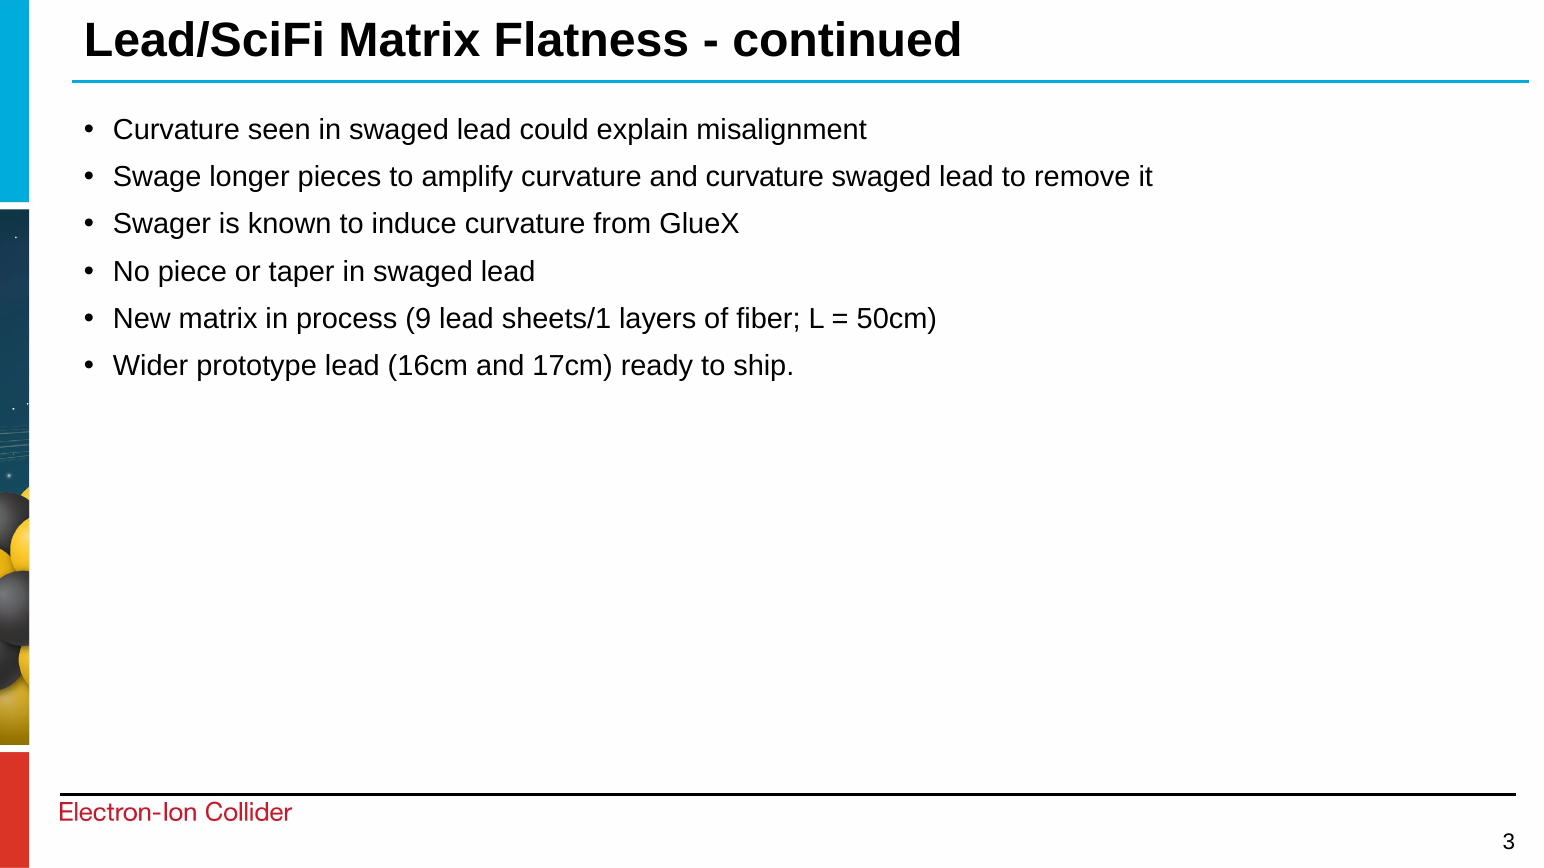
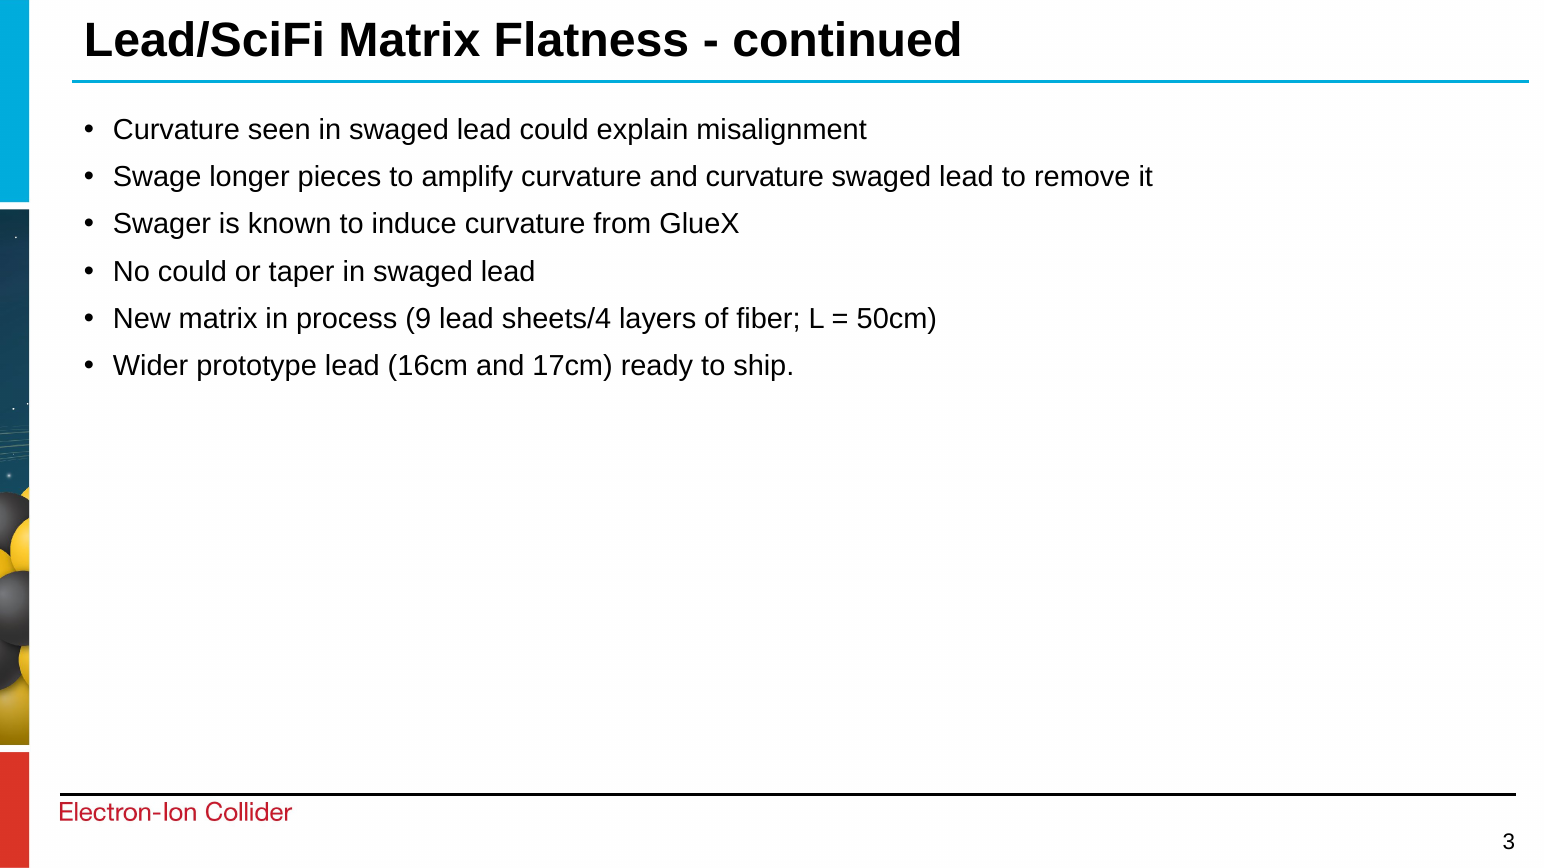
No piece: piece -> could (192, 272)
sheets/1: sheets/1 -> sheets/4 (556, 319)
